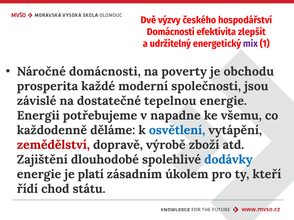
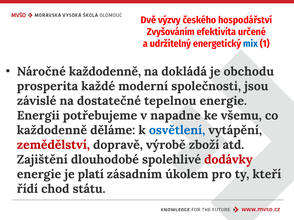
Domácnosti: Domácnosti -> Zvyšováním (171, 32)
zlepšit: zlepšit -> určené (252, 32)
mix colour: purple -> blue (250, 44)
Náročné domácnosti: domácnosti -> každodenně (105, 72)
poverty: poverty -> dokládá (184, 72)
dodávky colour: blue -> red (228, 160)
